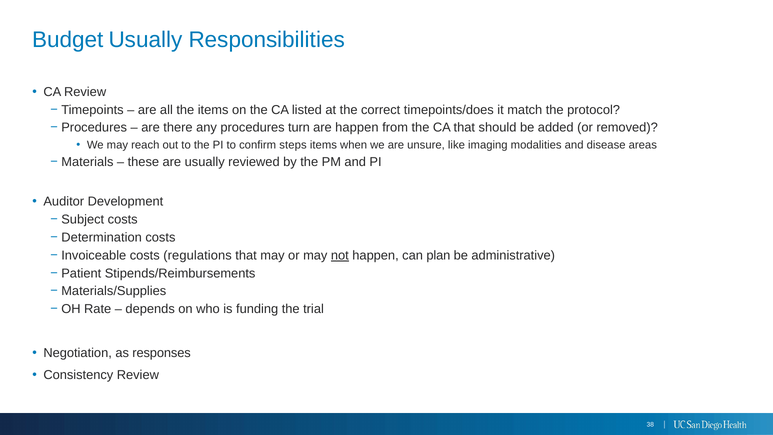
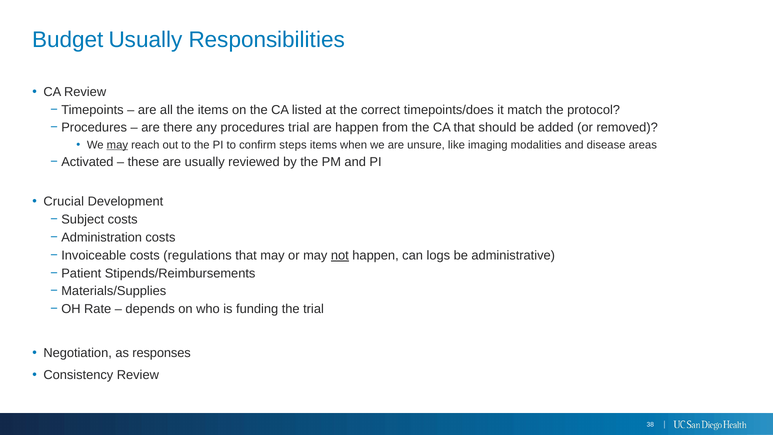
procedures turn: turn -> trial (299, 128)
may underline: none -> present (117, 145)
Materials: Materials -> Activated (87, 162)
Auditor: Auditor -> Crucial (64, 202)
Determination: Determination -> Administration (102, 237)
plan: plan -> logs (438, 255)
